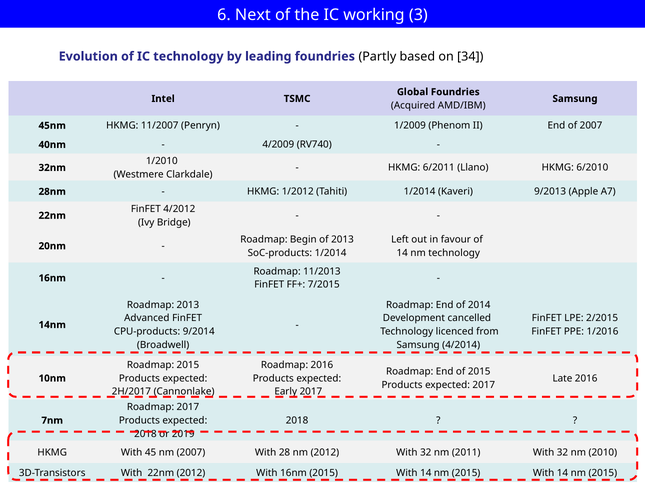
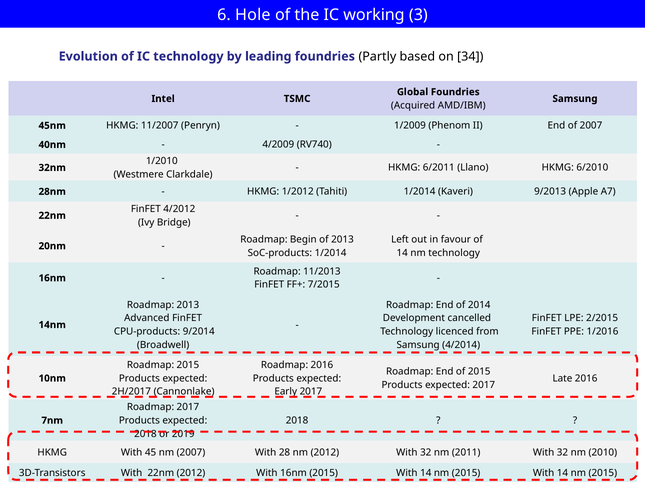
Next: Next -> Hole (253, 15)
